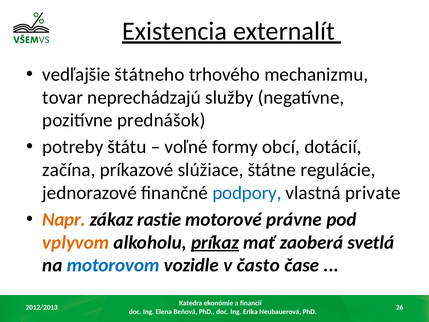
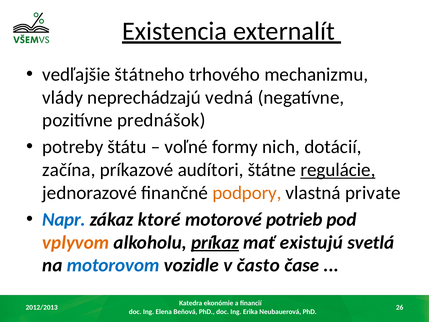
tovar: tovar -> vlády (63, 97)
služby: služby -> vedná (229, 97)
obcí: obcí -> nich (281, 147)
slúžiace: slúžiace -> audítori (211, 170)
regulácie underline: none -> present (338, 170)
podpory colour: blue -> orange (247, 193)
Napr colour: orange -> blue (64, 219)
rastie: rastie -> ktoré (159, 219)
právne: právne -> potrieb (294, 219)
zaoberá: zaoberá -> existujú (311, 242)
